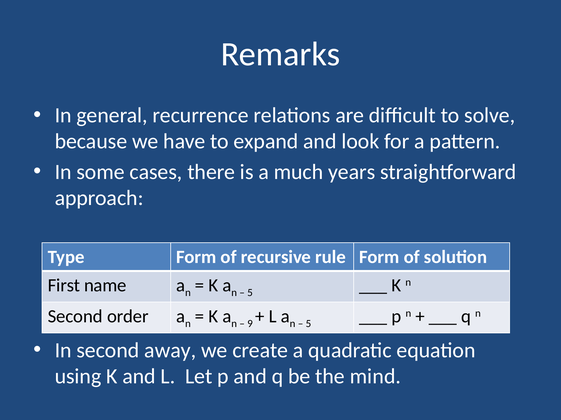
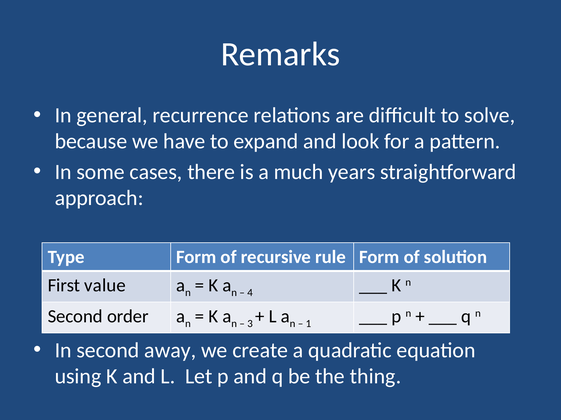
name: name -> value (105, 286)
5: 5 -> 4 (250, 293)
9: 9 -> 3 (250, 324)
5: 5 -> 1 (308, 324)
mind: mind -> thing (375, 377)
